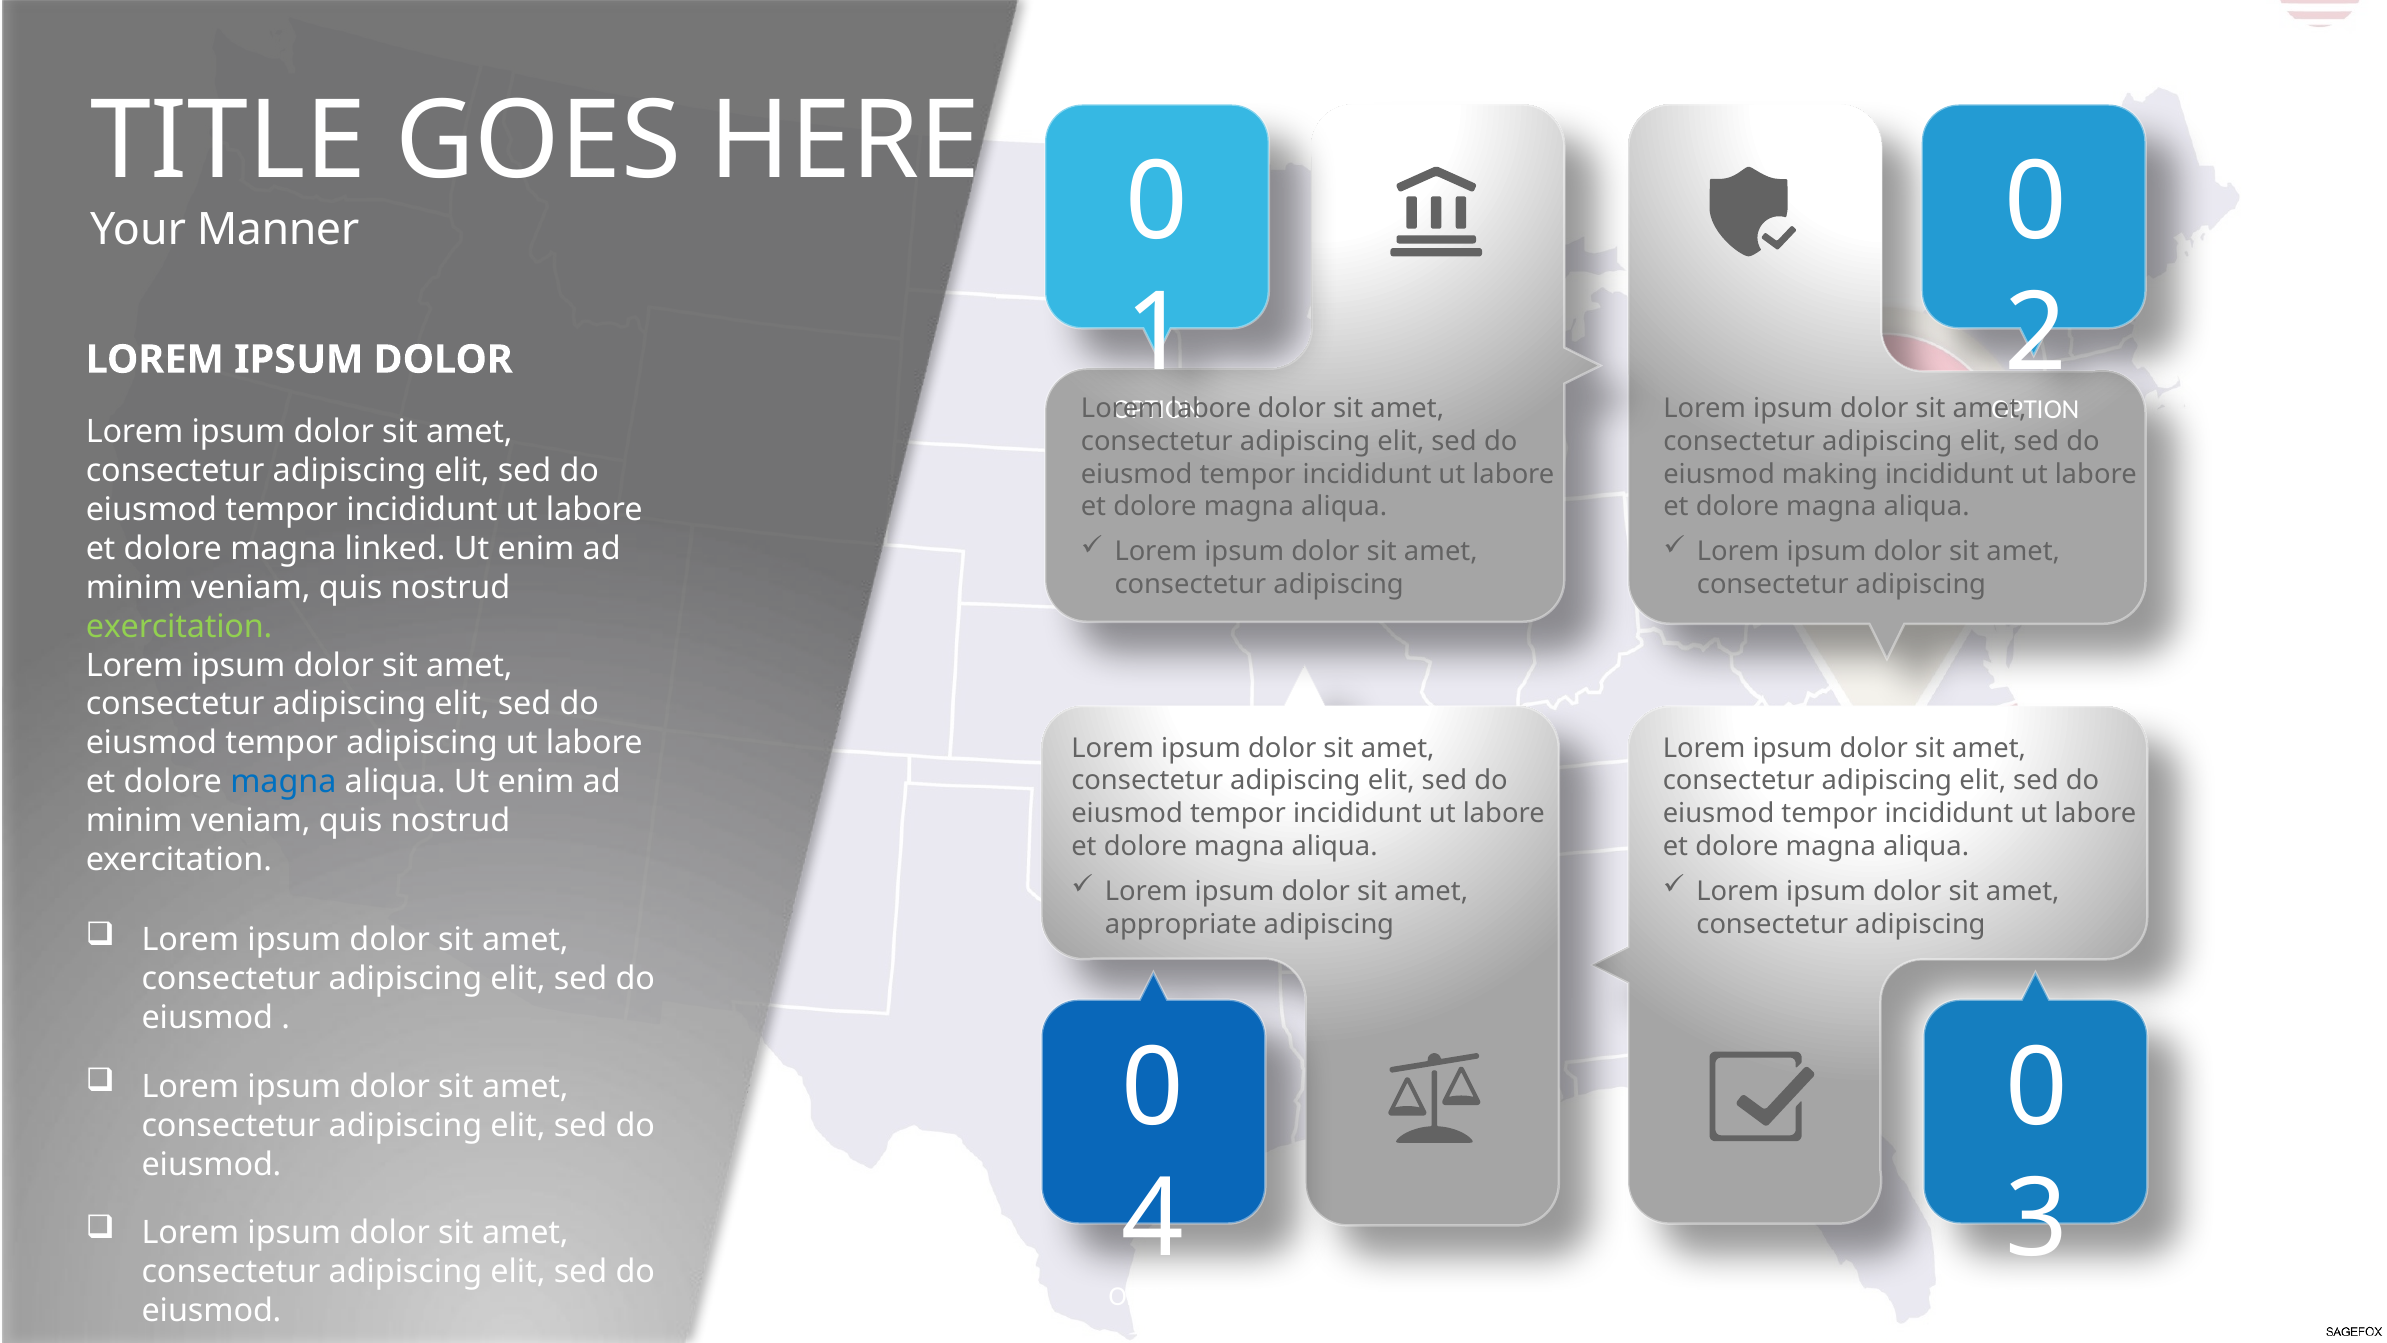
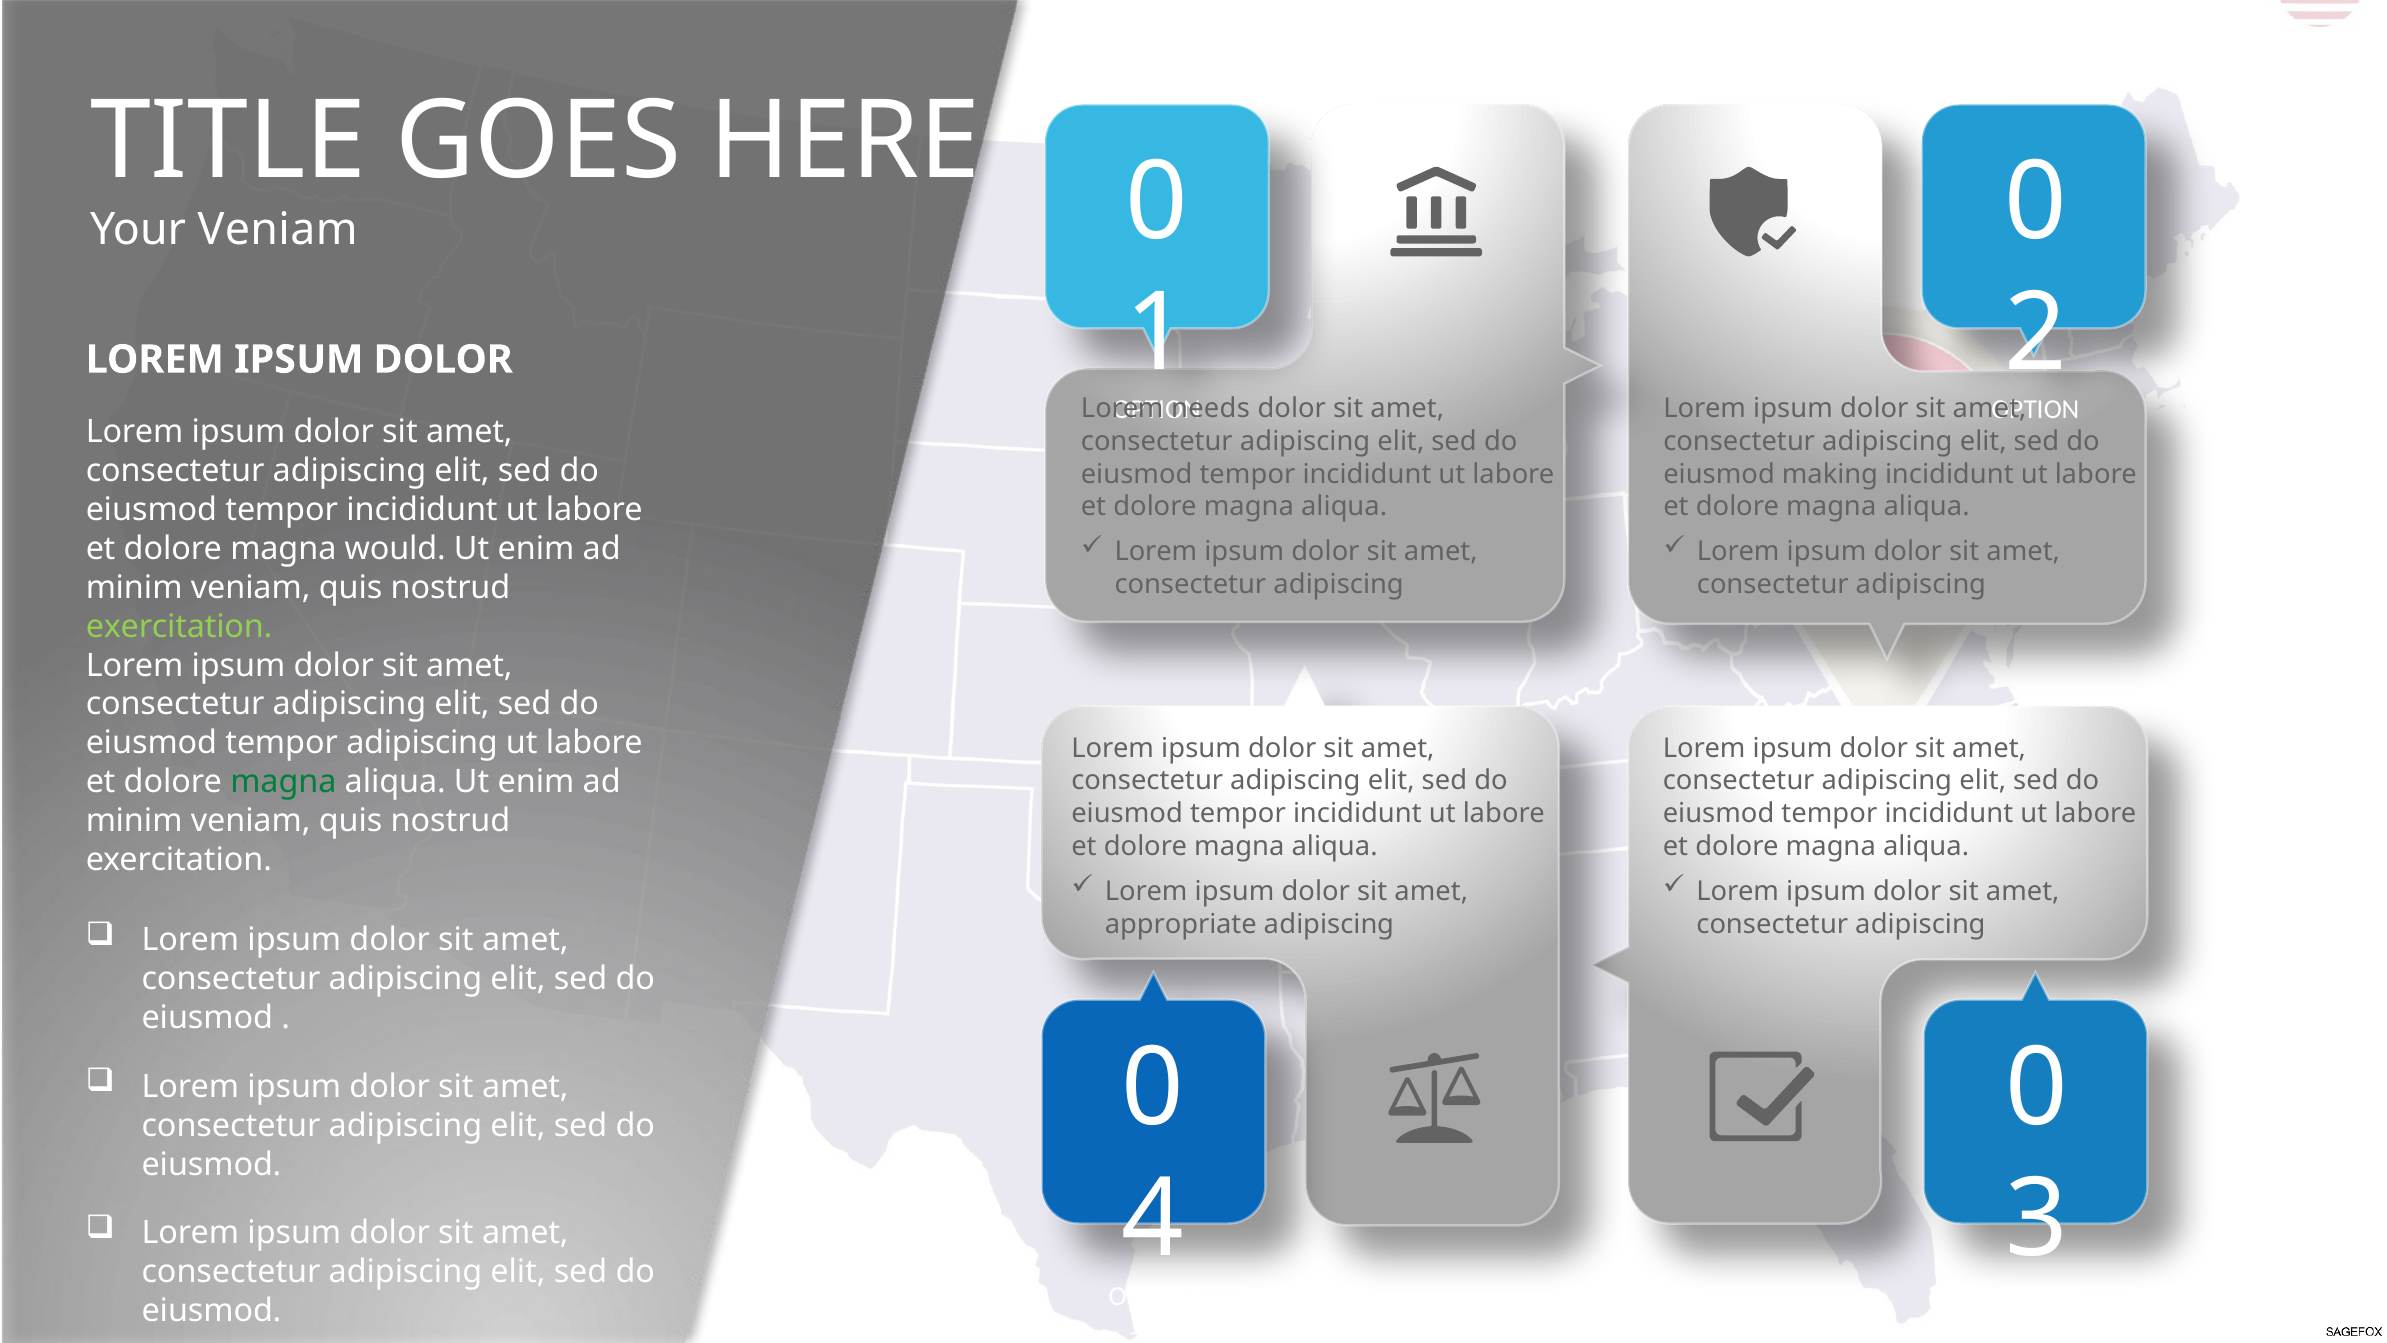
Your Manner: Manner -> Veniam (278, 230)
labore: labore -> needs (1211, 408)
linked: linked -> would (395, 549)
magna colour: blue -> green (283, 782)
